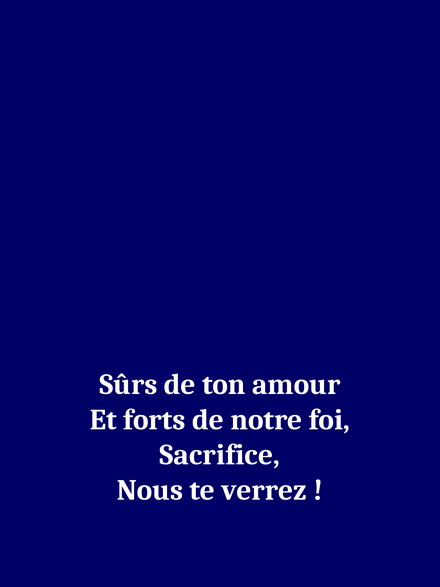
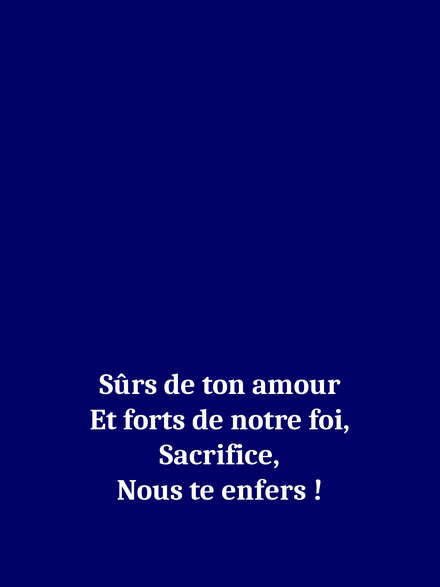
verrez: verrez -> enfers (264, 490)
